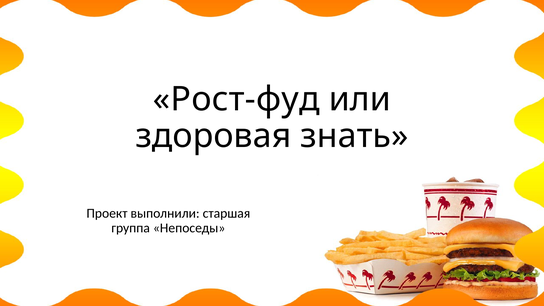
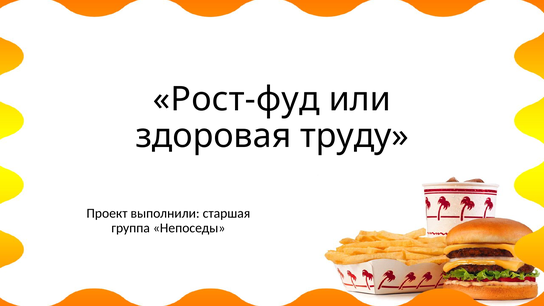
знать: знать -> труду (354, 136)
